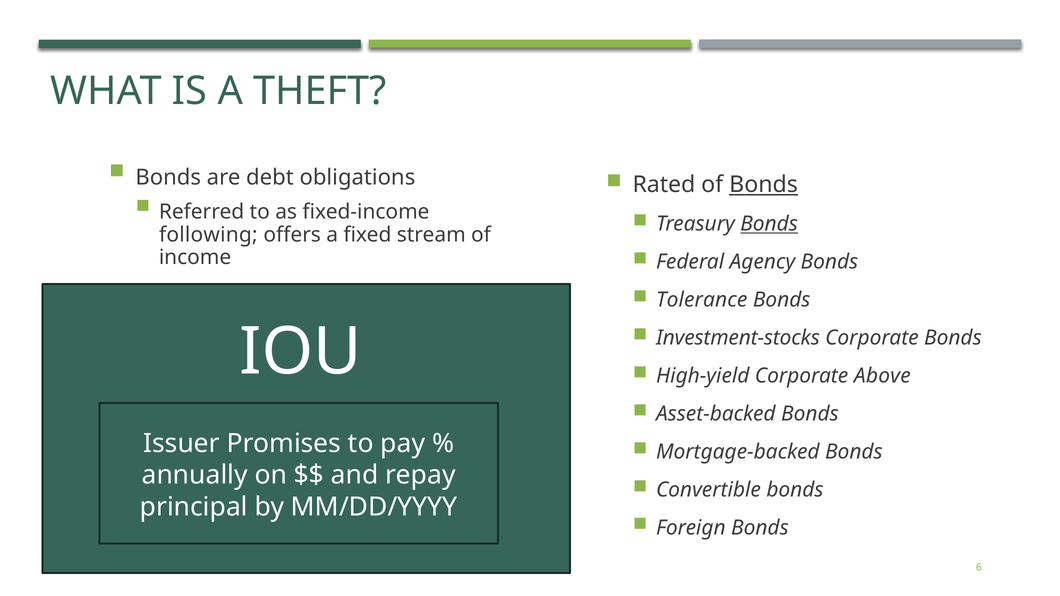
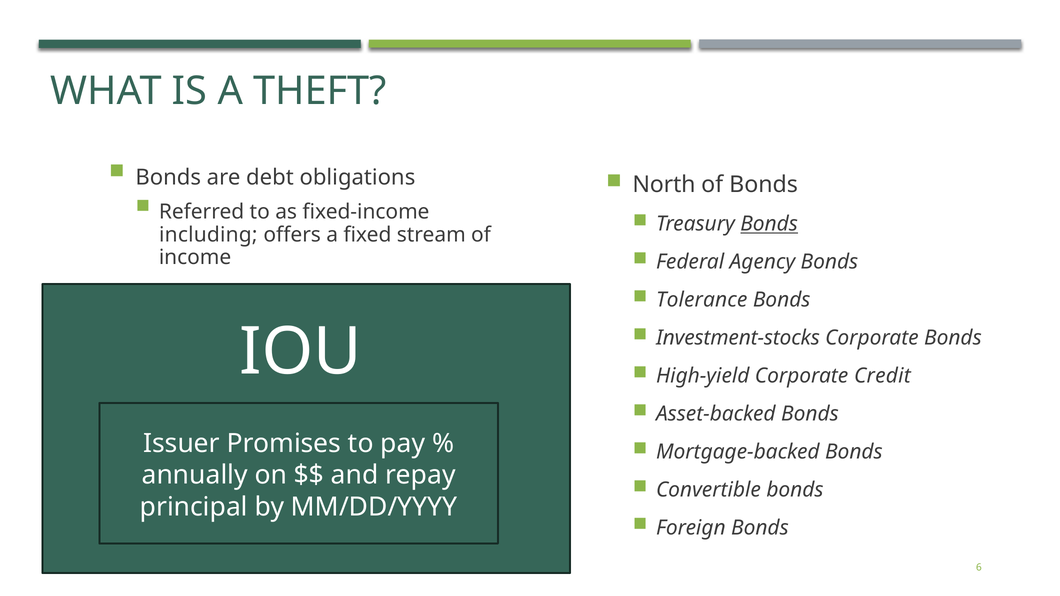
Rated: Rated -> North (664, 185)
Bonds underline: present -> none (764, 185)
following: following -> including (208, 235)
Above: Above -> Credit (882, 376)
